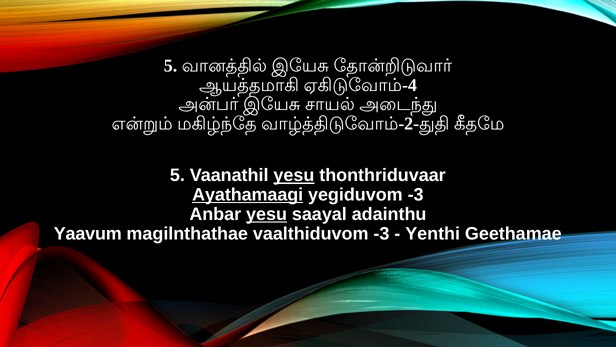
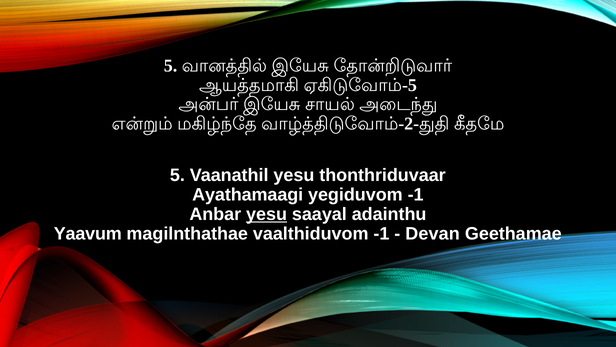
-4: -4 -> -5 (409, 85)
yesu underline: present -> none (294, 175)
Ayathamaagi underline: present -> none (248, 195)
yegiduvom -3: -3 -> -1 (416, 195)
vaalthiduvom -3: -3 -> -1 (381, 233)
Yenthi: Yenthi -> Devan (433, 233)
